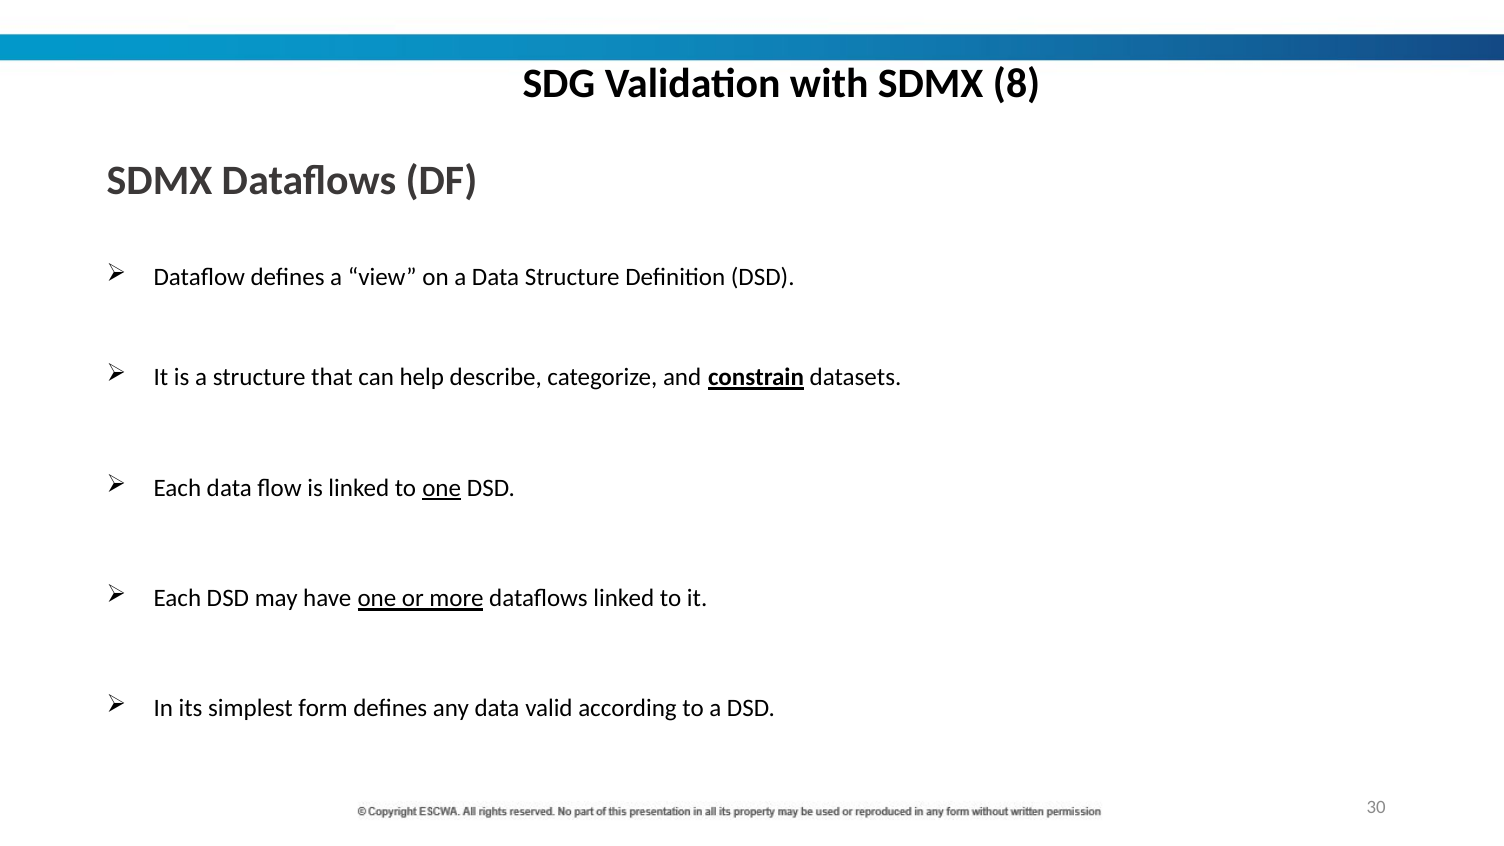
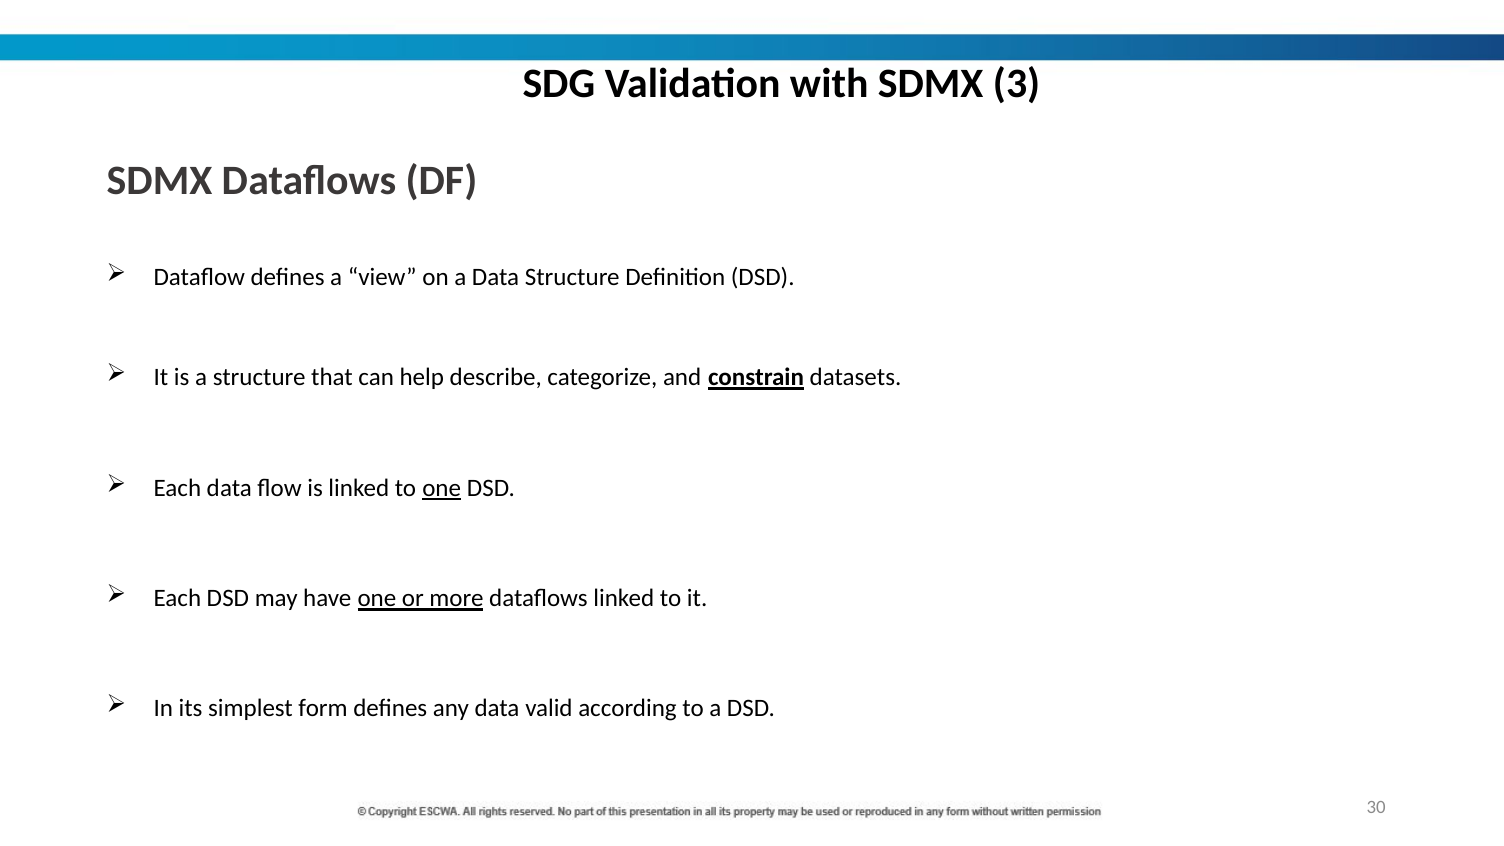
8: 8 -> 3 (1017, 84)
